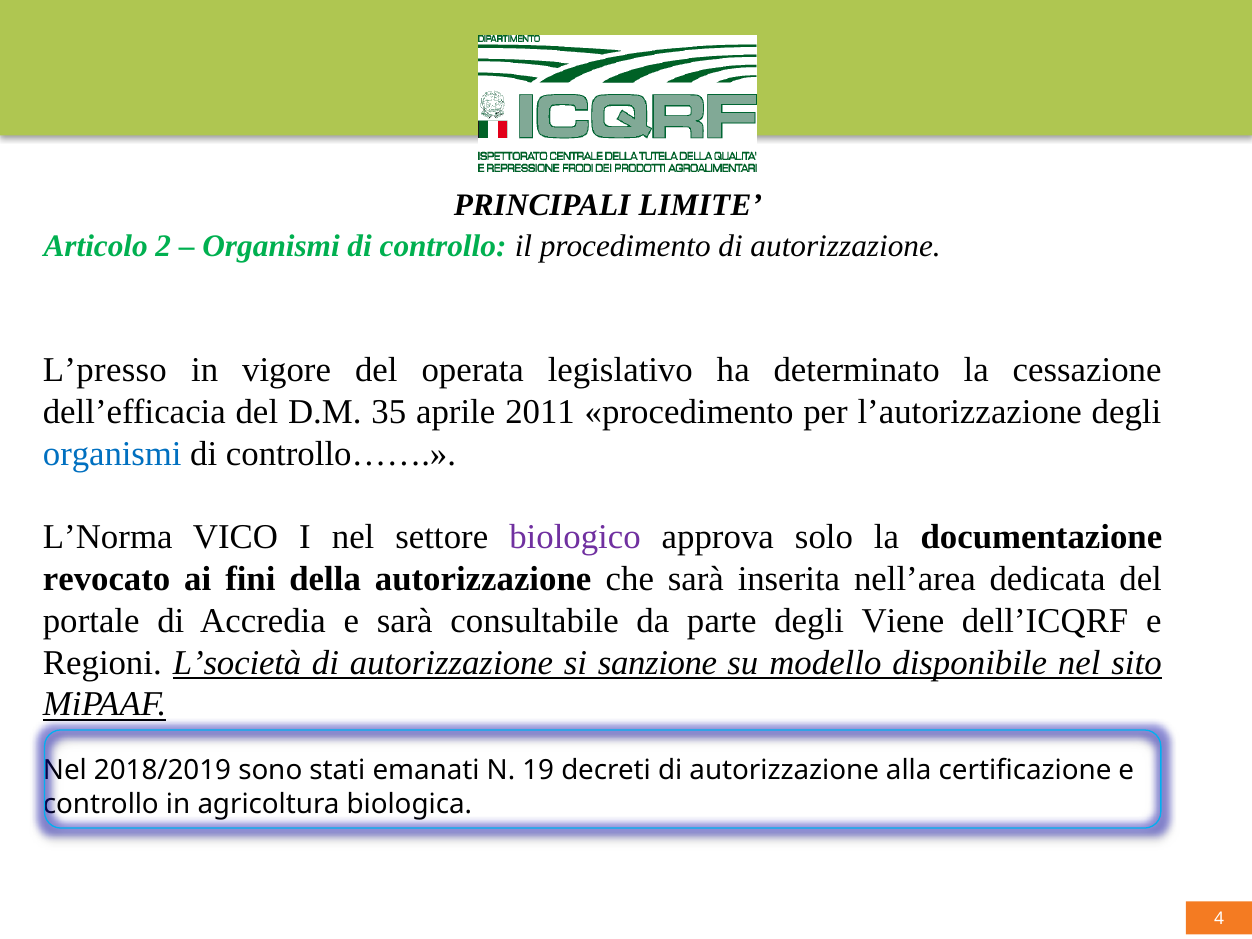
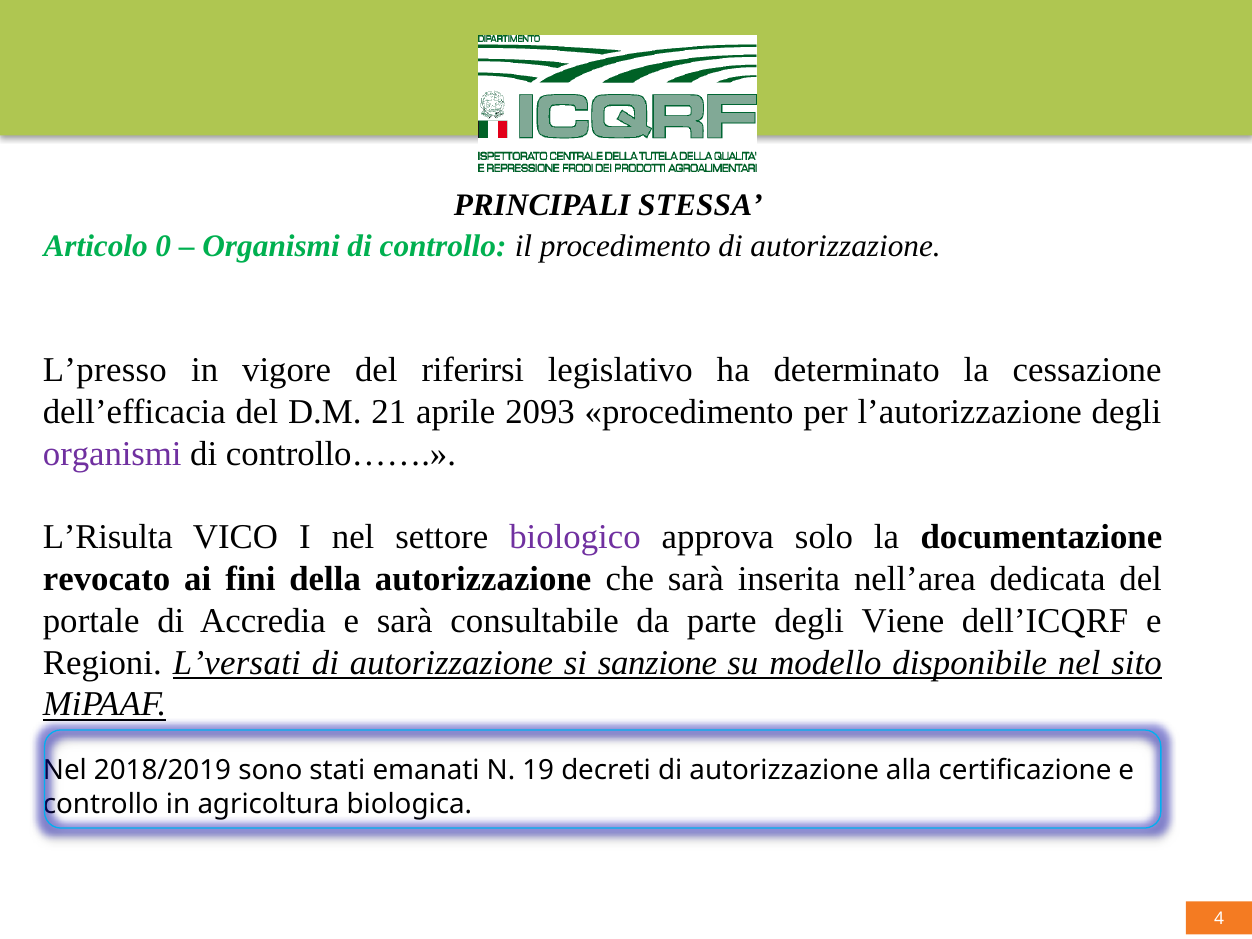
LIMITE: LIMITE -> STESSA (700, 205)
2: 2 -> 0 (163, 246)
operata: operata -> riferirsi (473, 370)
35: 35 -> 21 (389, 412)
2011: 2011 -> 2093 (540, 412)
organismi colour: blue -> purple (112, 454)
L’Norma: L’Norma -> L’Risulta (108, 537)
L’società: L’società -> L’versati (237, 663)
